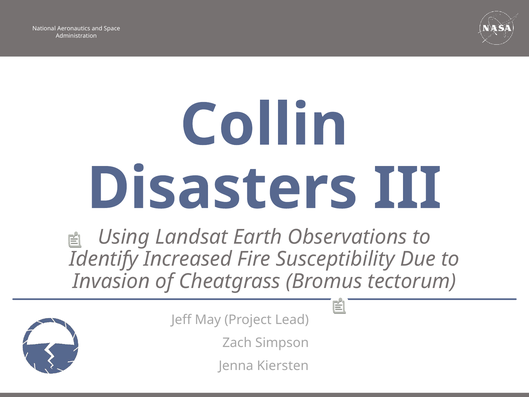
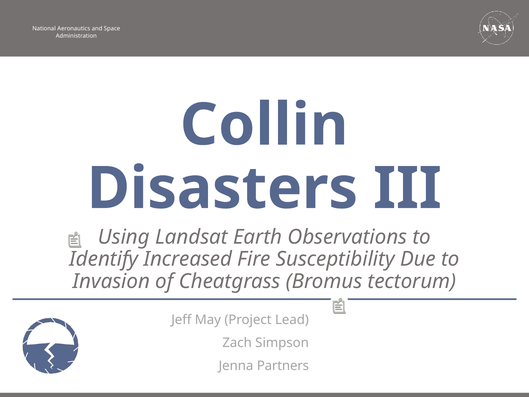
Kiersten: Kiersten -> Partners (283, 366)
